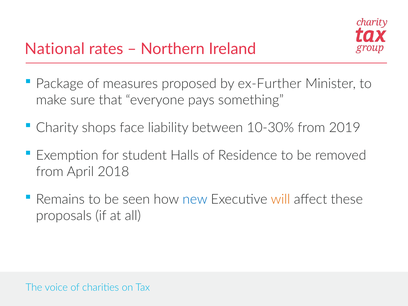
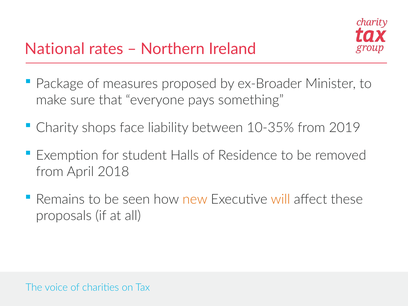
ex-Further: ex-Further -> ex-Broader (270, 84)
10-30%: 10-30% -> 10-35% (270, 128)
new colour: blue -> orange (195, 199)
